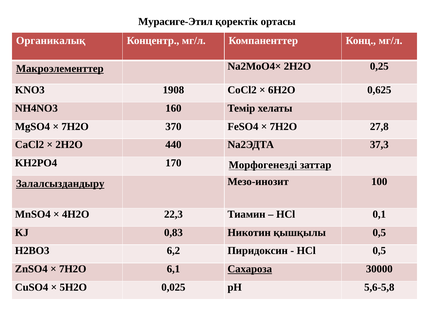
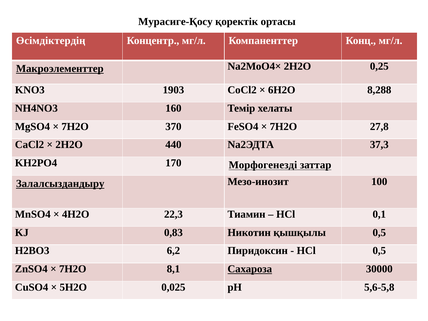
Мурасиге-Этил: Мурасиге-Этил -> Мурасиге-Қосу (175, 22)
Органикалық: Органикалық -> Өсімдіктердің (51, 41)
1908: 1908 -> 1903 (173, 90)
0,625: 0,625 -> 8,288 (379, 90)
6,1: 6,1 -> 8,1 (173, 269)
